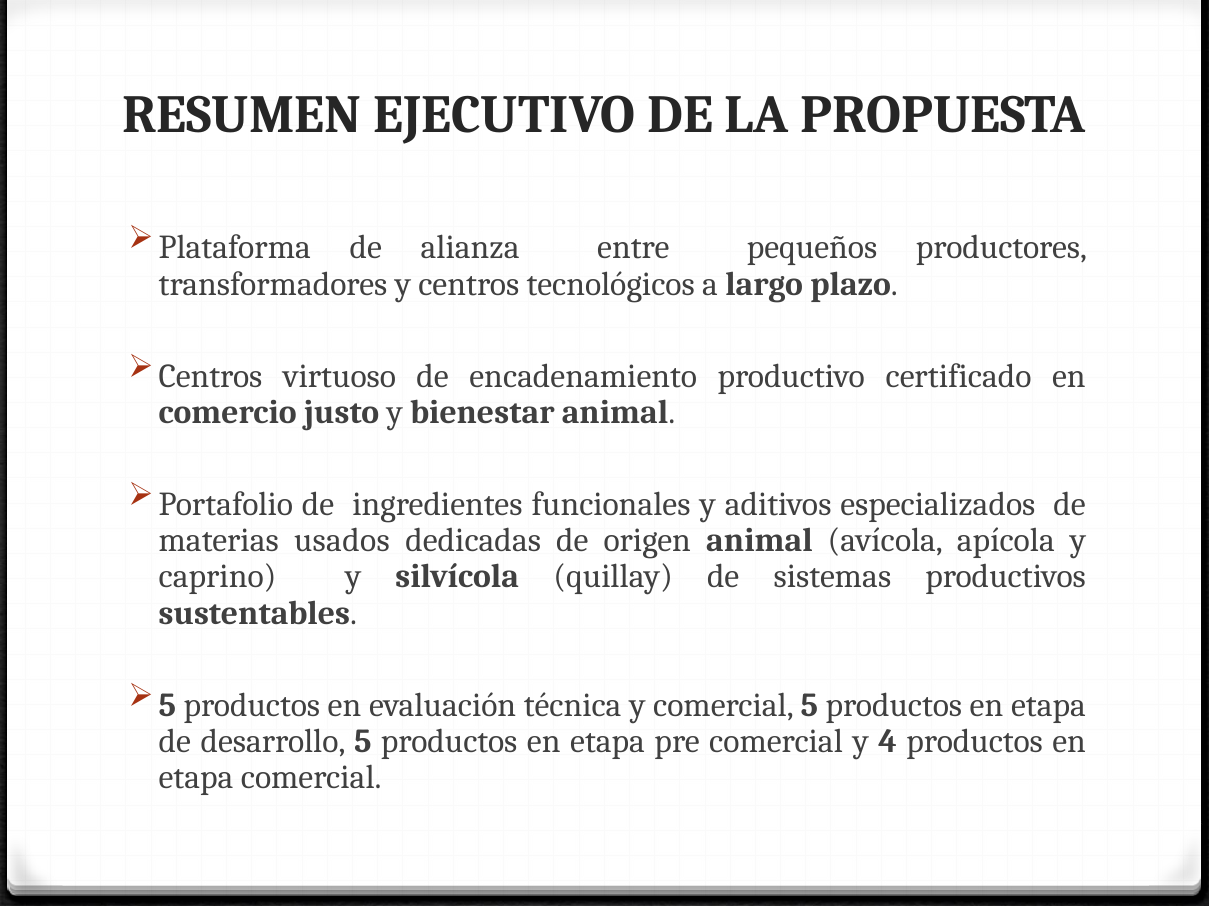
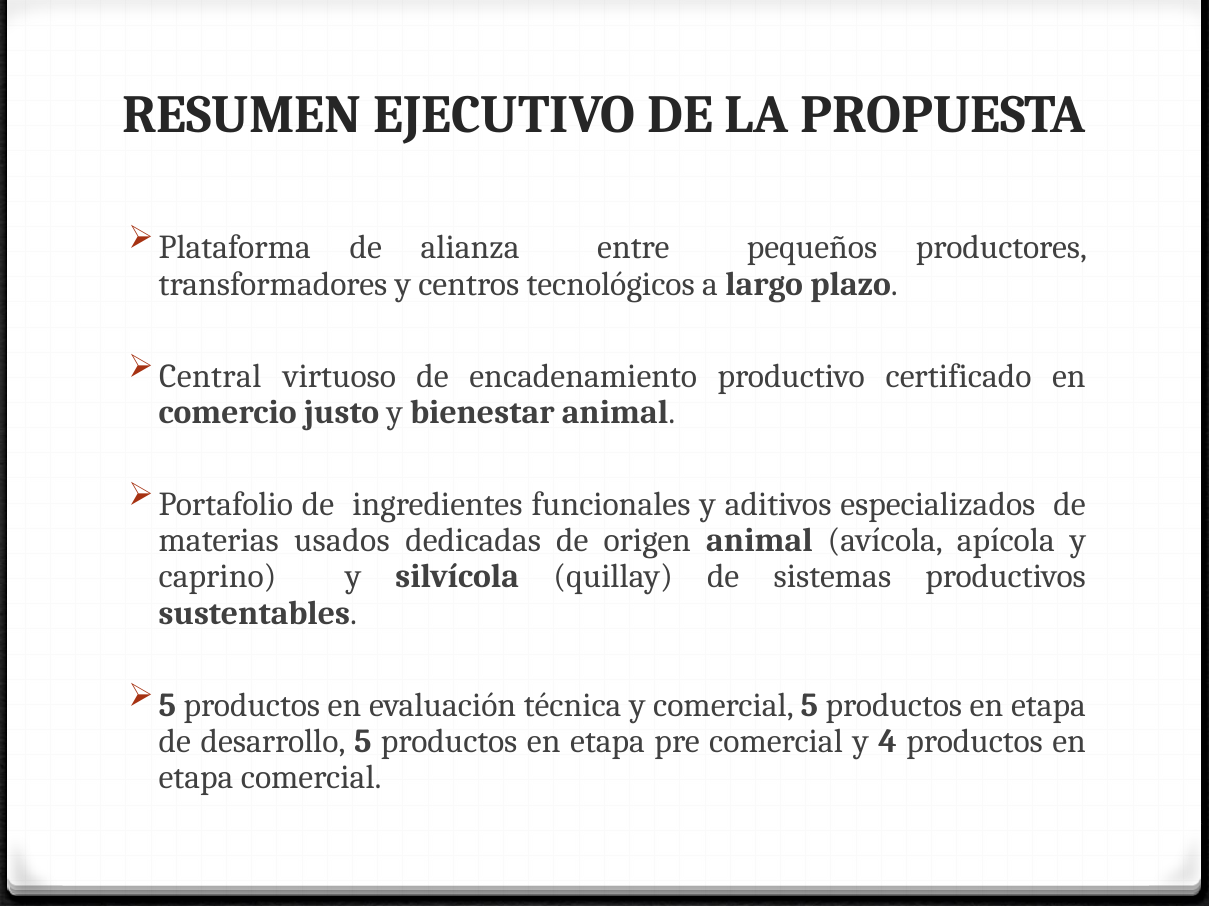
Centros: Centros -> Central (210, 376)
